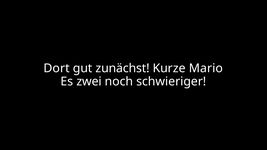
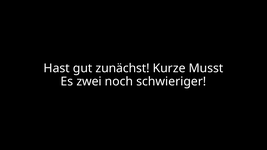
Dort: Dort -> Hast (57, 68)
Mario: Mario -> Musst (206, 68)
